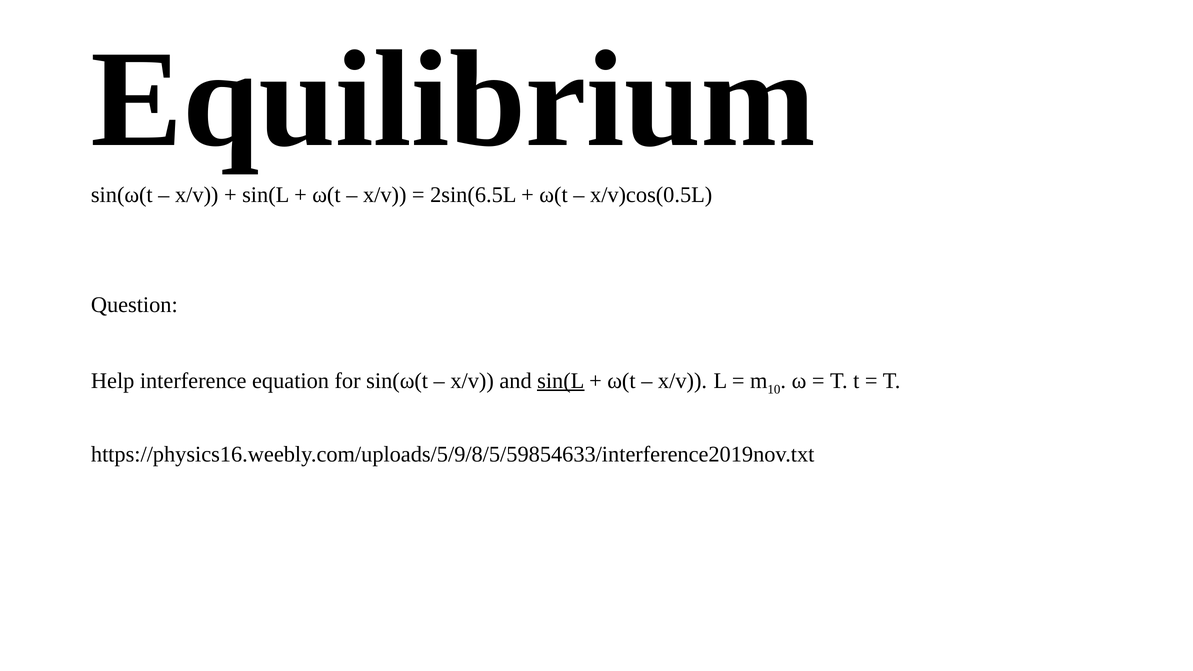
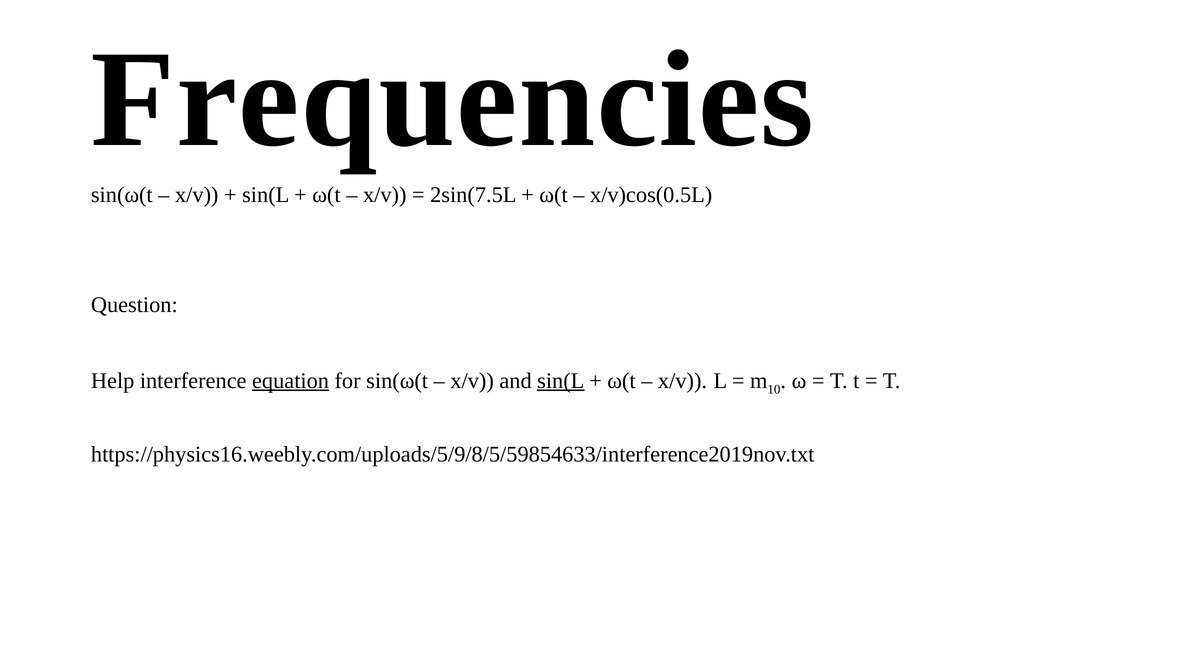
Equilibrium: Equilibrium -> Frequencies (452, 100)
2sin(6.5L: 2sin(6.5L -> 2sin(7.5L (473, 195)
equation underline: none -> present (291, 381)
